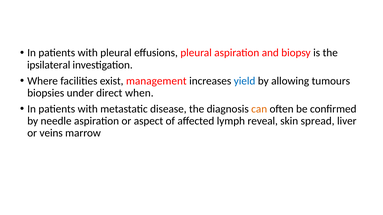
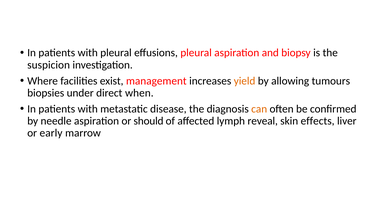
ipsilateral: ipsilateral -> suspicion (49, 65)
yield colour: blue -> orange (245, 81)
aspect: aspect -> should (149, 121)
spread: spread -> effects (318, 121)
veins: veins -> early (51, 133)
